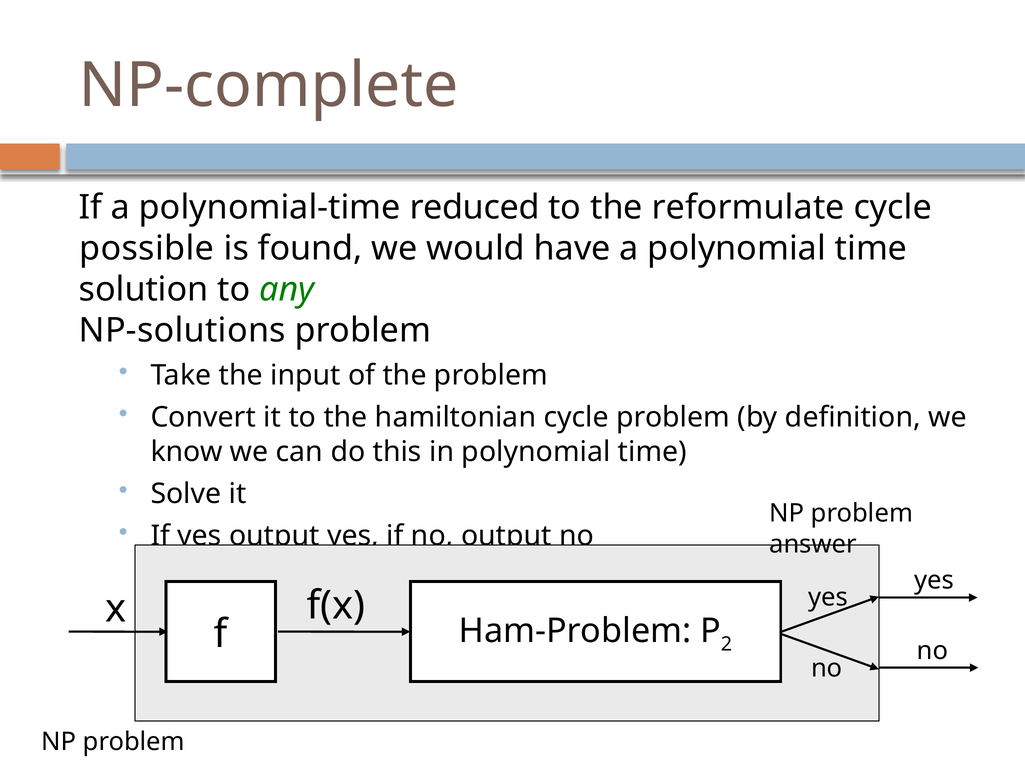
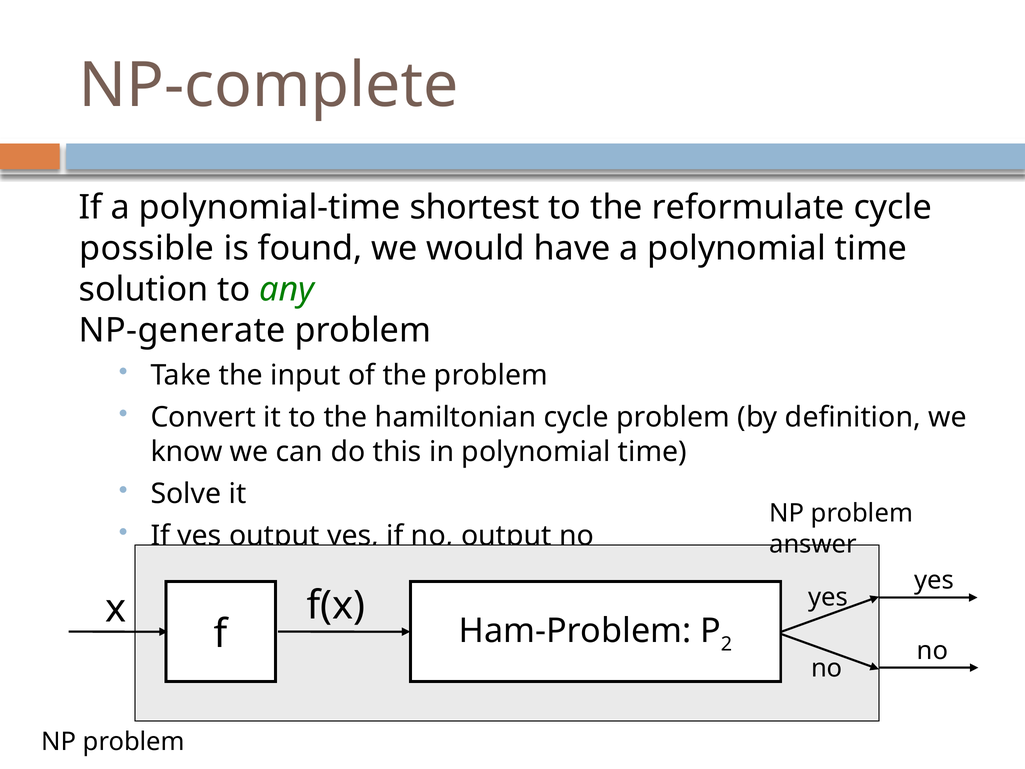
reduced: reduced -> shortest (475, 207)
NP-solutions: NP-solutions -> NP-generate (182, 330)
